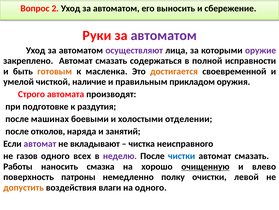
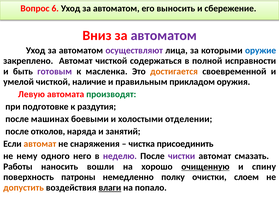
2: 2 -> 6 (55, 8)
Руки: Руки -> Вниз (97, 35)
оружие colour: purple -> blue (261, 50)
закреплено Автомат смазать: смазать -> чисткой (111, 61)
готовым colour: orange -> purple (55, 71)
Строго: Строго -> Левую (31, 94)
производят colour: black -> green (111, 94)
автомат colour: purple -> orange (40, 143)
вкладывают: вкладывают -> снаряжения (95, 143)
неисправного: неисправного -> присоединить (185, 143)
газов: газов -> нему (27, 156)
всех: всех -> него (82, 156)
чистки colour: blue -> purple (182, 156)
смазка: смазка -> вошли (100, 166)
влево: влево -> спину (264, 166)
левой: левой -> слоем (246, 176)
влаги underline: none -> present (110, 187)
на одного: одного -> попало (151, 187)
